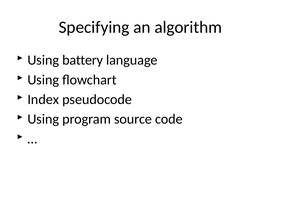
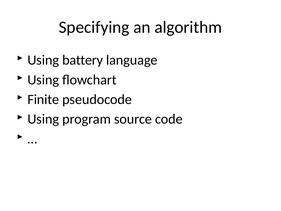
Index: Index -> Finite (43, 99)
